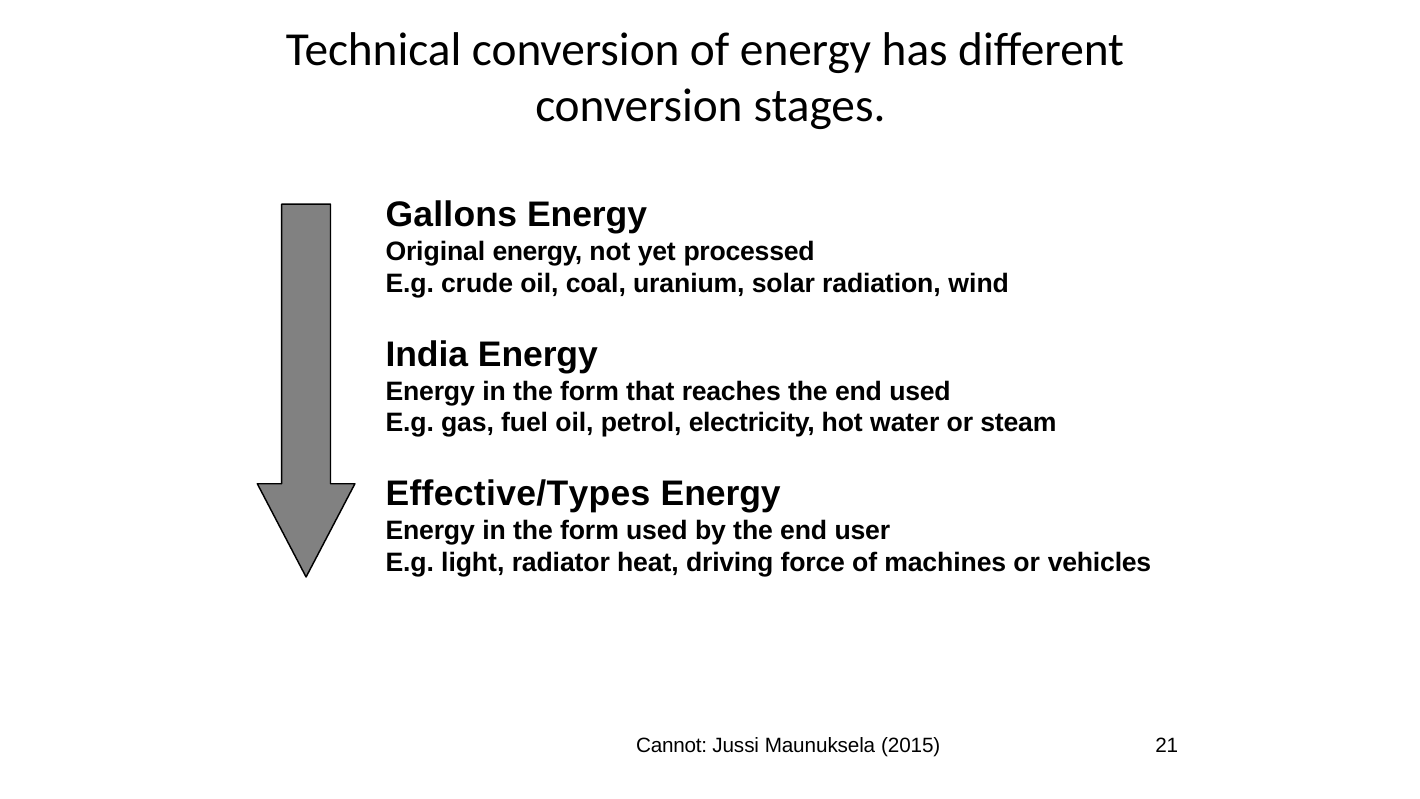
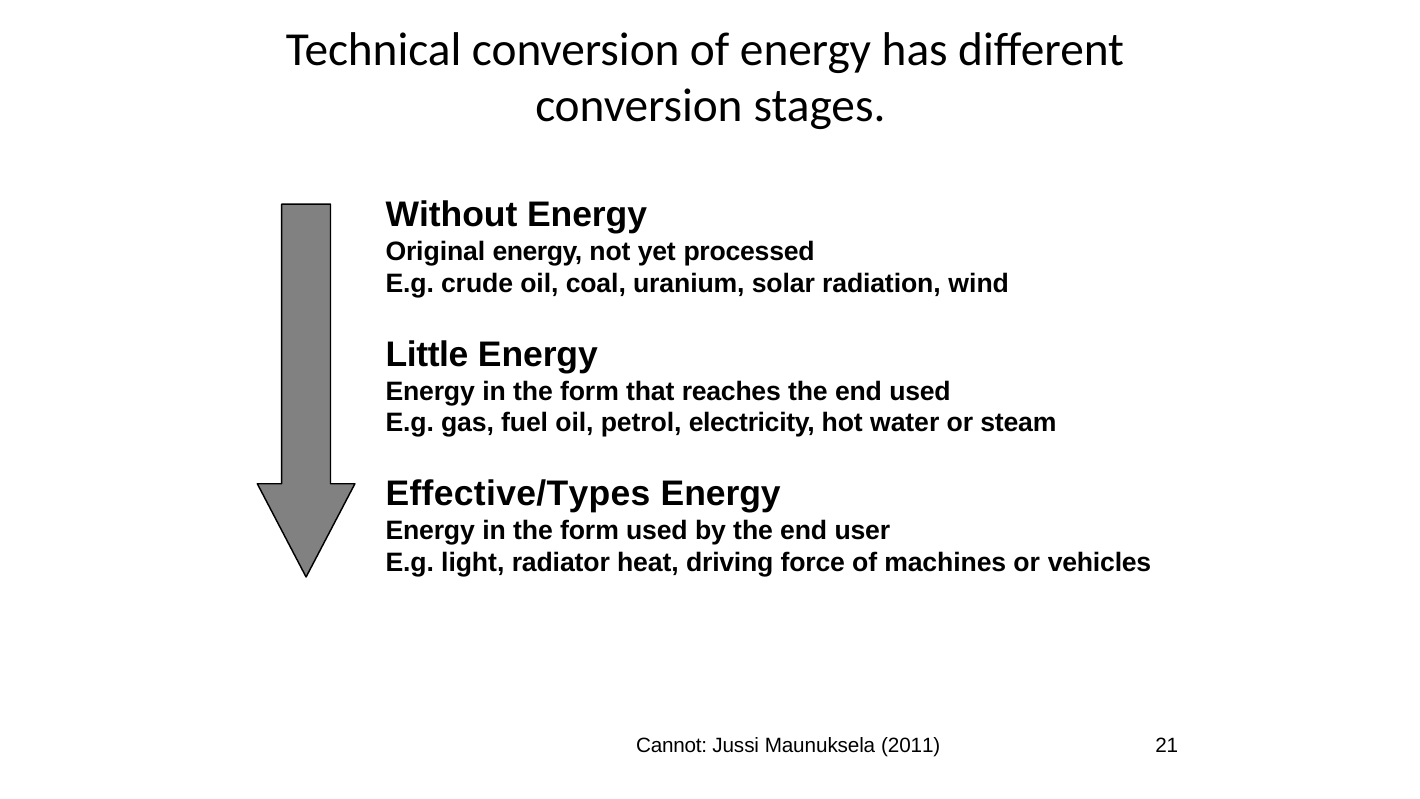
Gallons: Gallons -> Without (451, 215)
India: India -> Little (427, 354)
2015: 2015 -> 2011 (911, 746)
